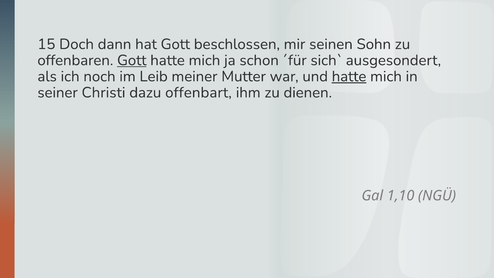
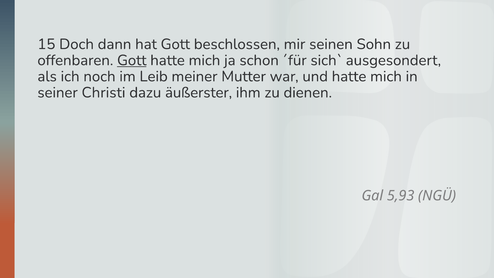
hatte underline: present -> none (349, 76)
offenbart: offenbart -> äußerster (199, 92)
1,10: 1,10 -> 5,93 (401, 196)
